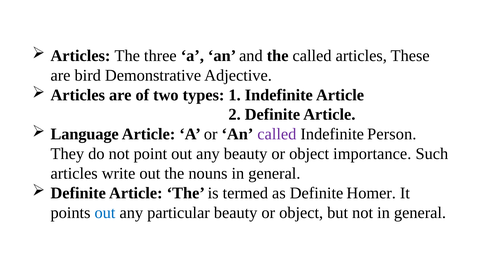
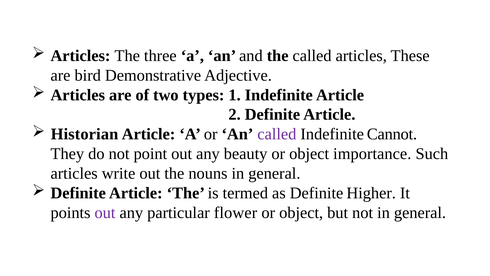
Language: Language -> Historian (85, 134)
Person: Person -> Cannot (392, 134)
Homer: Homer -> Higher (371, 193)
out colour: blue -> purple (105, 212)
particular beauty: beauty -> flower (236, 212)
